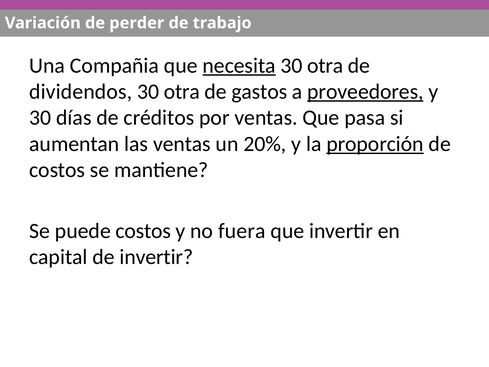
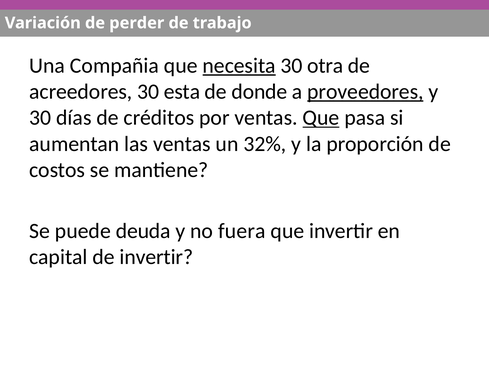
dividendos: dividendos -> acreedores (81, 92)
otra: otra -> esta (182, 92)
gastos: gastos -> donde (259, 92)
Que underline: none -> present (321, 118)
20%: 20% -> 32% (265, 144)
proporción underline: present -> none (375, 144)
puede costos: costos -> deuda (143, 231)
